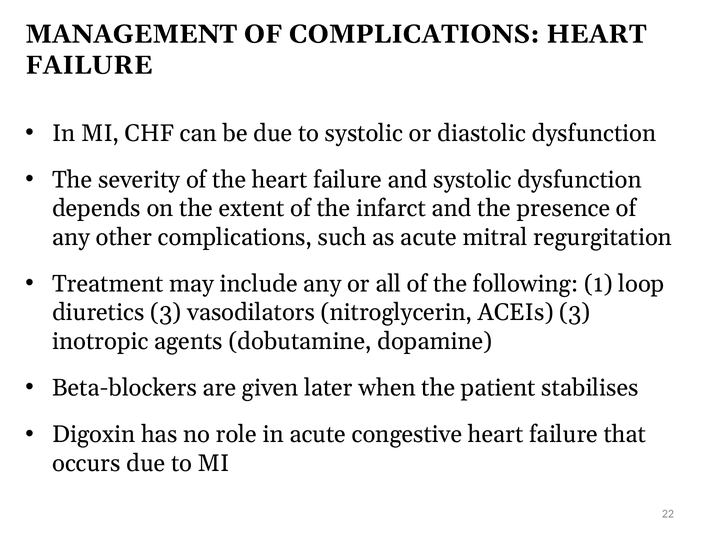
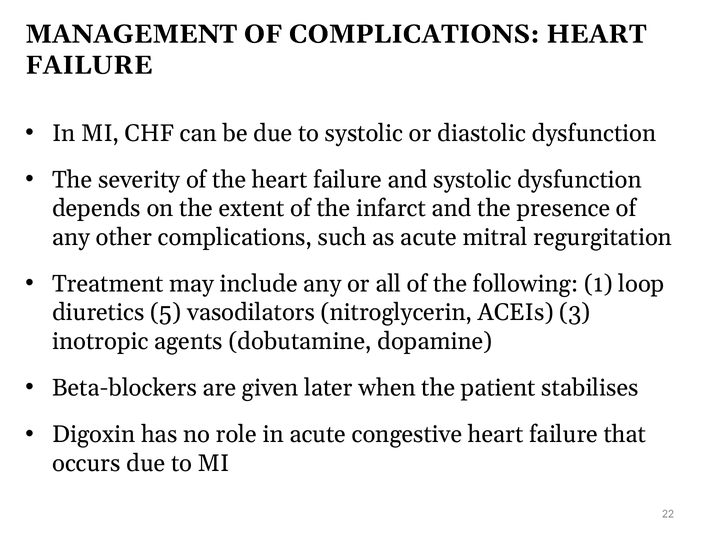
diuretics 3: 3 -> 5 (166, 312)
